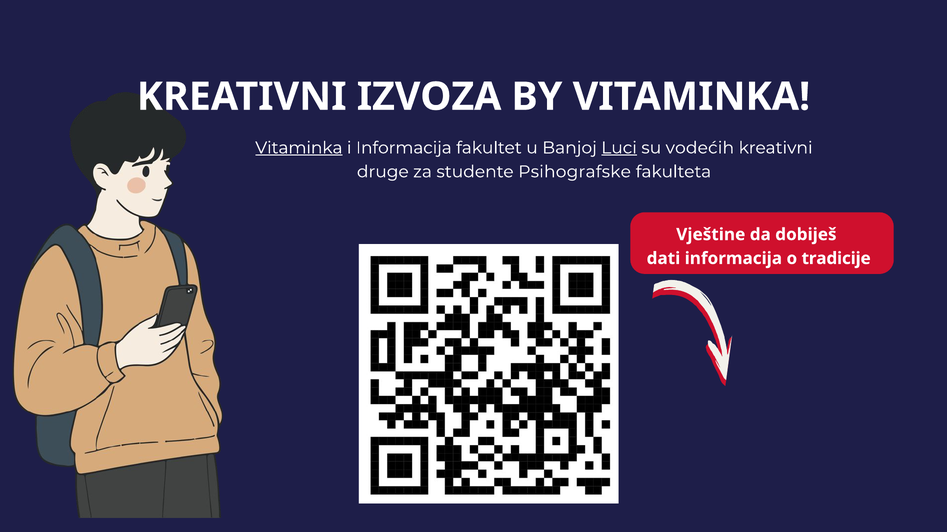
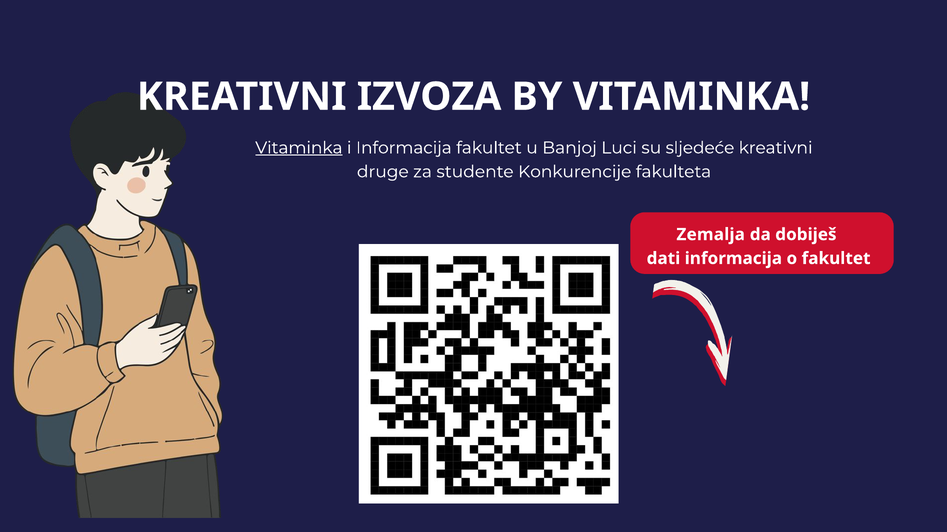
Luci underline: present -> none (619, 148)
vodećih: vodećih -> sljedeće (700, 148)
Psihografske: Psihografske -> Konkurencije (575, 172)
Vještine: Vještine -> Zemalja (711, 235)
o tradicije: tradicije -> fakultet (836, 259)
